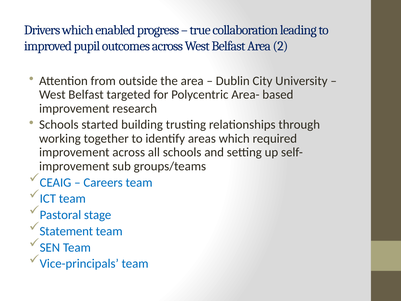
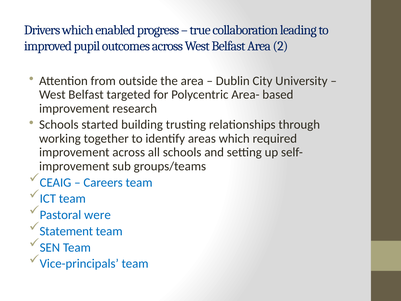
stage: stage -> were (97, 215)
